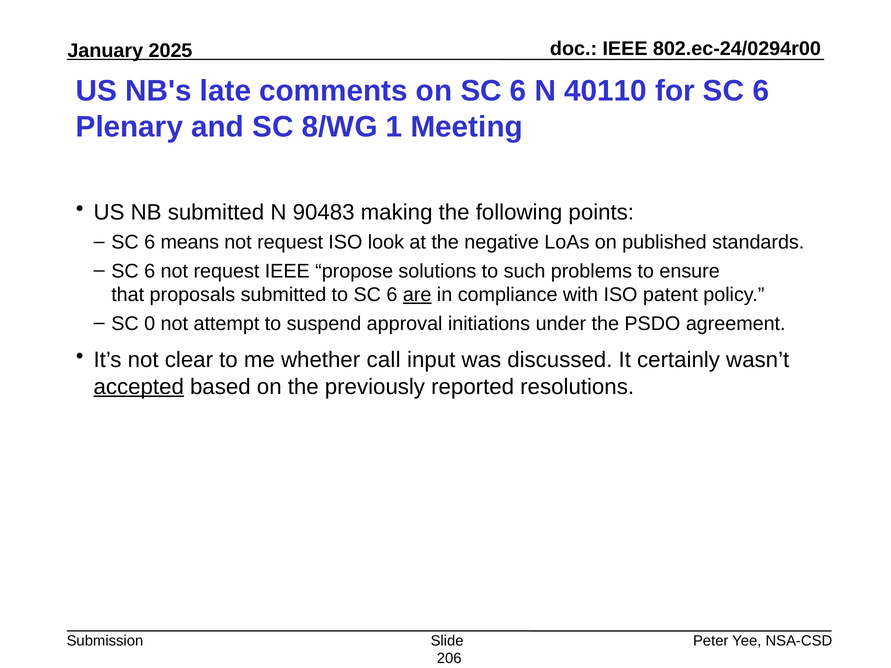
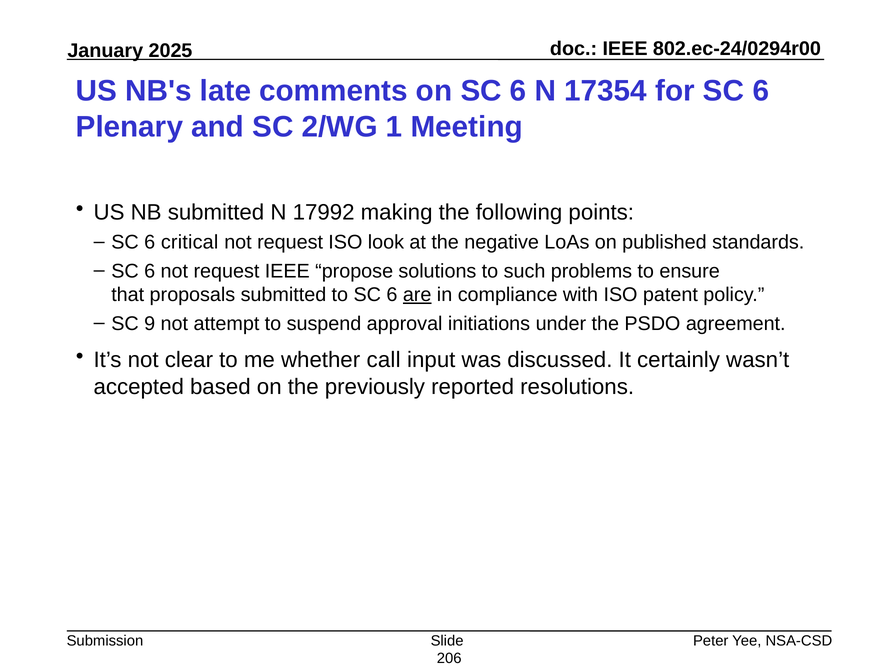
40110: 40110 -> 17354 (606, 91)
8/WG: 8/WG -> 2/WG (340, 127)
90483: 90483 -> 17992 (324, 212)
means: means -> critical (190, 242)
0: 0 -> 9 (150, 324)
accepted underline: present -> none (139, 387)
